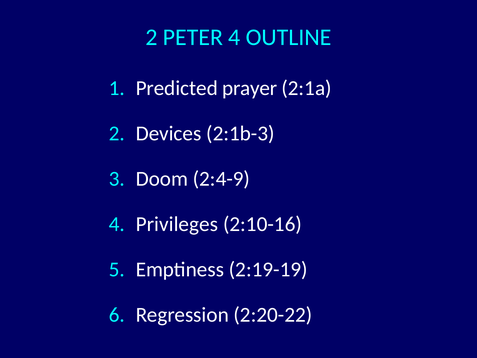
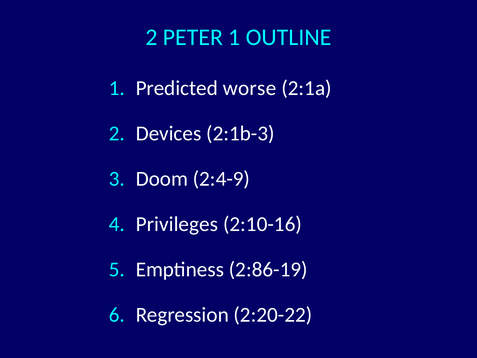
PETER 4: 4 -> 1 (234, 37)
prayer: prayer -> worse (250, 88)
2:19-19: 2:19-19 -> 2:86-19 (268, 269)
